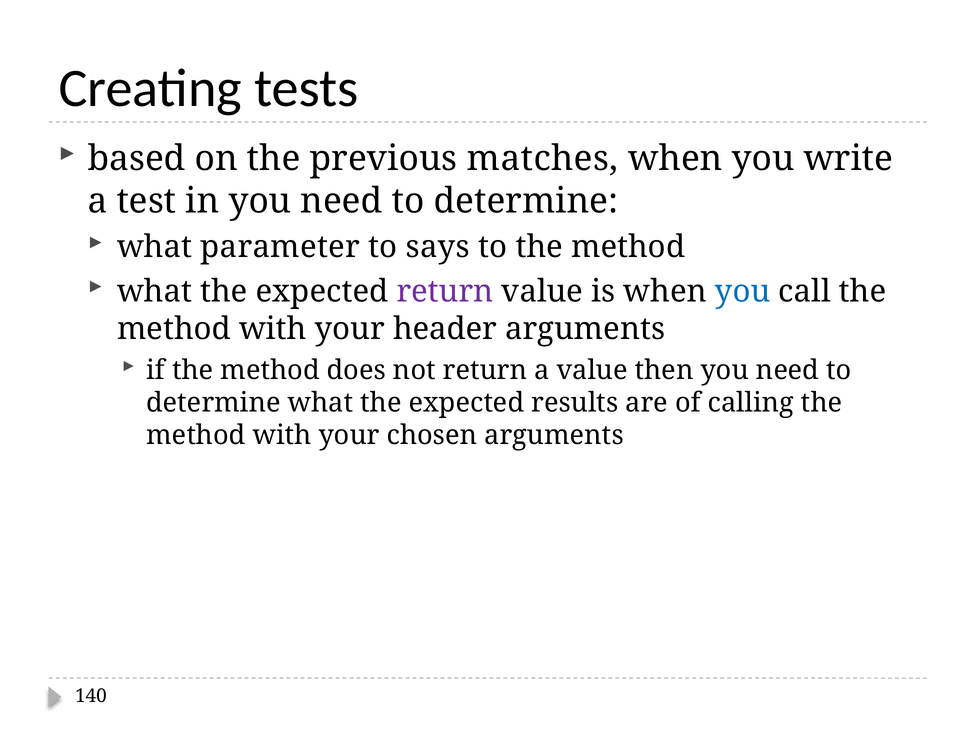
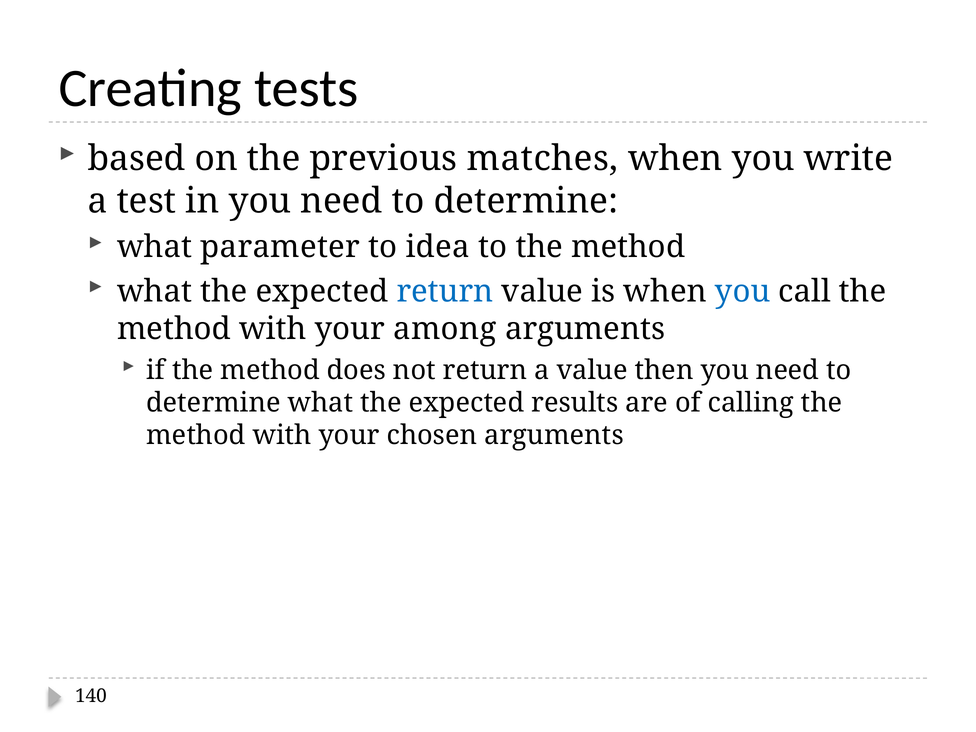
says: says -> idea (438, 247)
return colour: purple -> blue (445, 291)
header: header -> among (445, 329)
